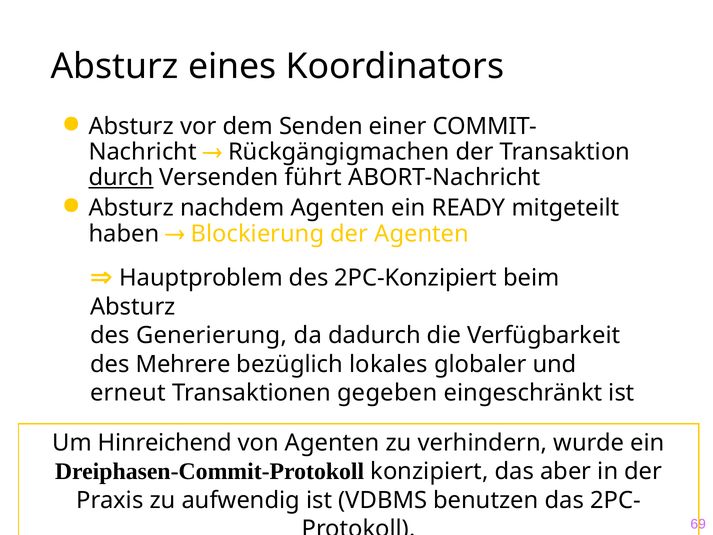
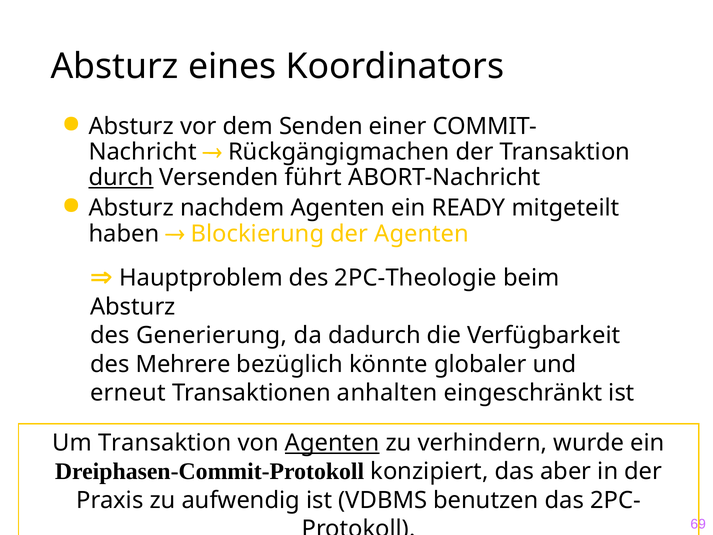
2PC-Konzipiert: 2PC-Konzipiert -> 2PC-Theologie (416, 278)
lokales: lokales -> könnte (389, 364)
gegeben: gegeben -> anhalten (387, 393)
Um Hinreichend: Hinreichend -> Transaktion (165, 443)
Agenten underline: none -> present (332, 443)
